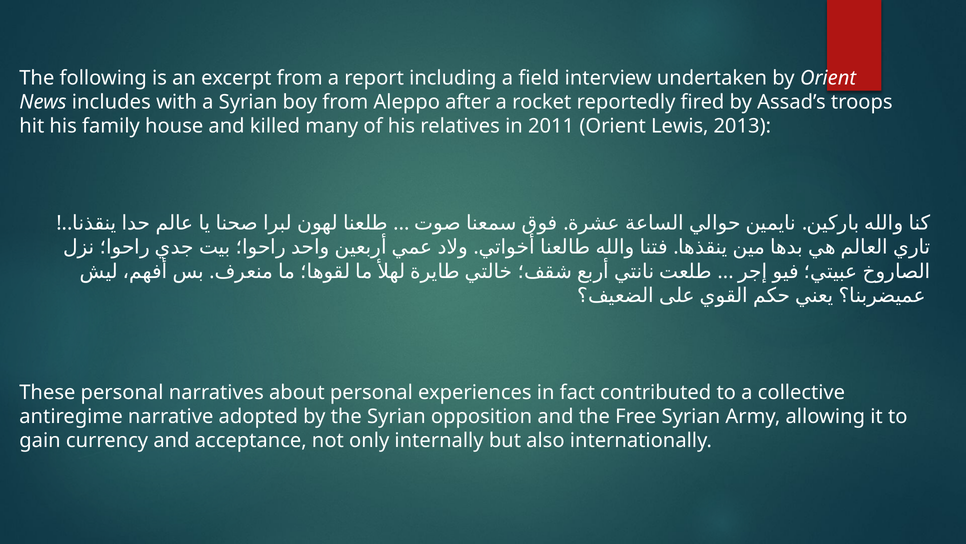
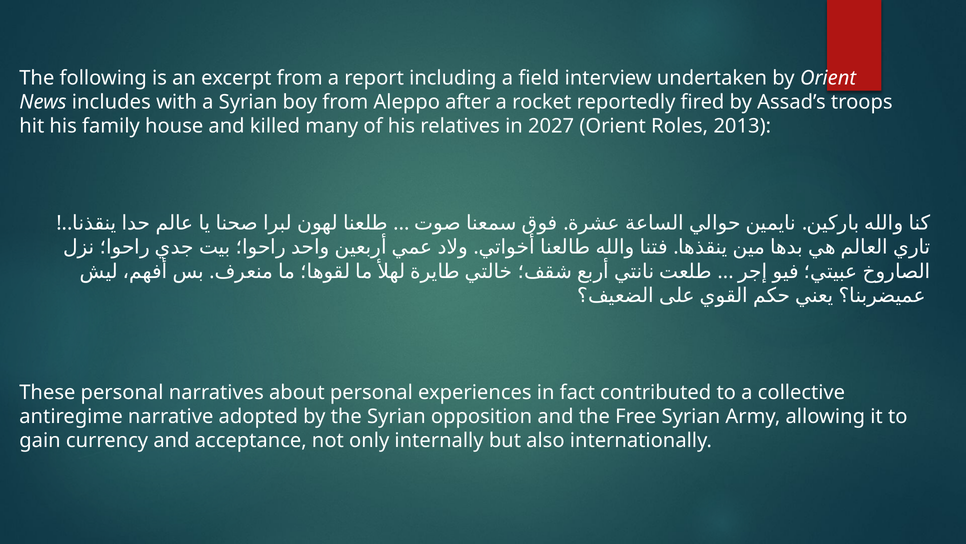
2011: 2011 -> 2027 (551, 126)
Lewis: Lewis -> Roles (680, 126)
